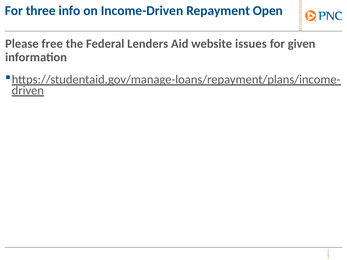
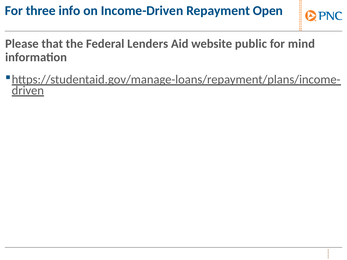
free: free -> that (52, 44)
issues: issues -> public (251, 44)
given: given -> mind (301, 44)
